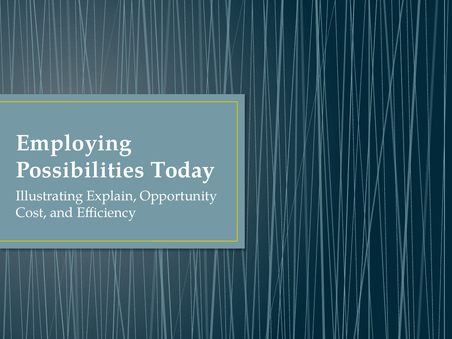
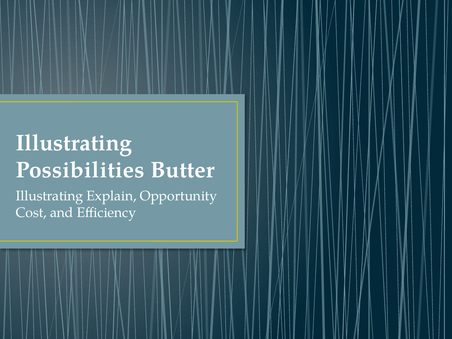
Employing: Employing -> Illustrating (74, 143)
Today: Today -> Butter (183, 170)
